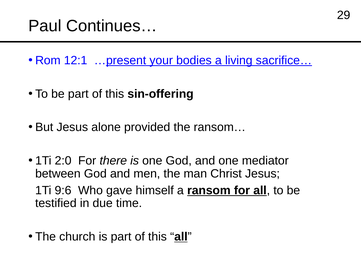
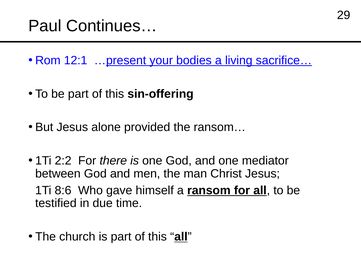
2:0: 2:0 -> 2:2 (63, 161)
9:6: 9:6 -> 8:6 (63, 191)
